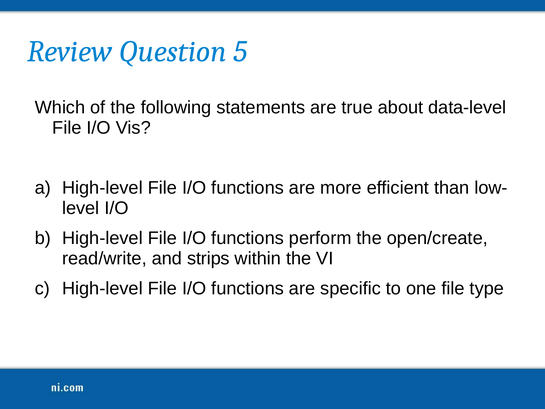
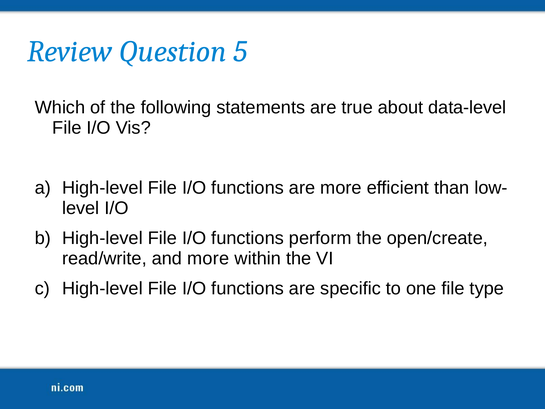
and strips: strips -> more (208, 258)
